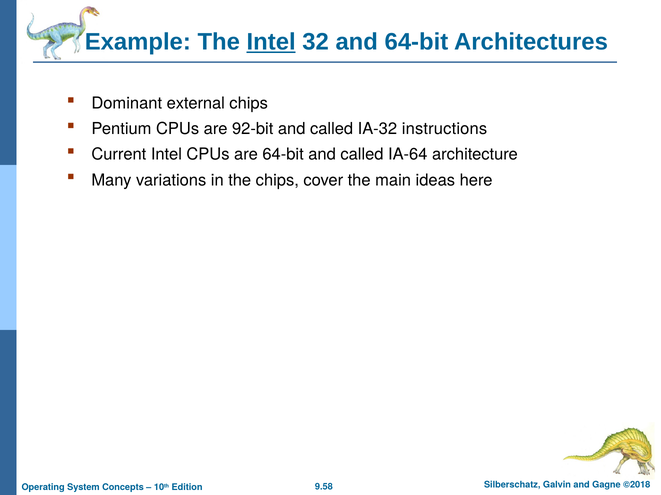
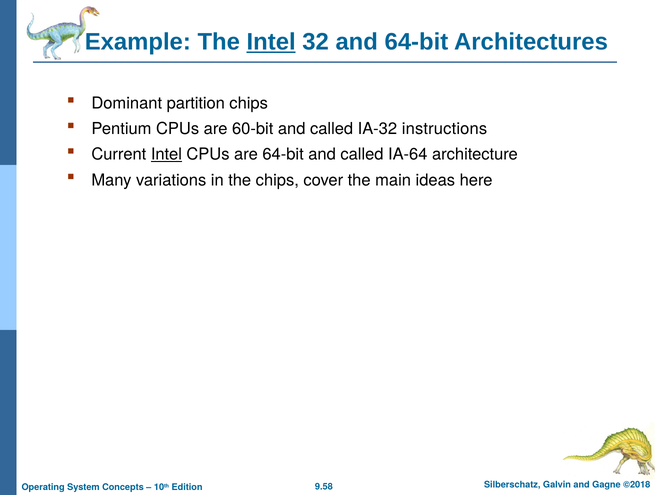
external: external -> partition (196, 104)
92-bit: 92-bit -> 60-bit (253, 129)
Intel underline: none -> present (166, 155)
